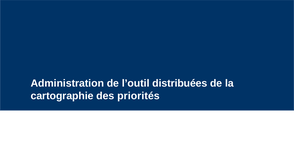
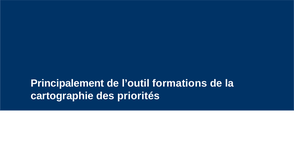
Administration: Administration -> Principalement (67, 84)
distribuées: distribuées -> formations (180, 84)
